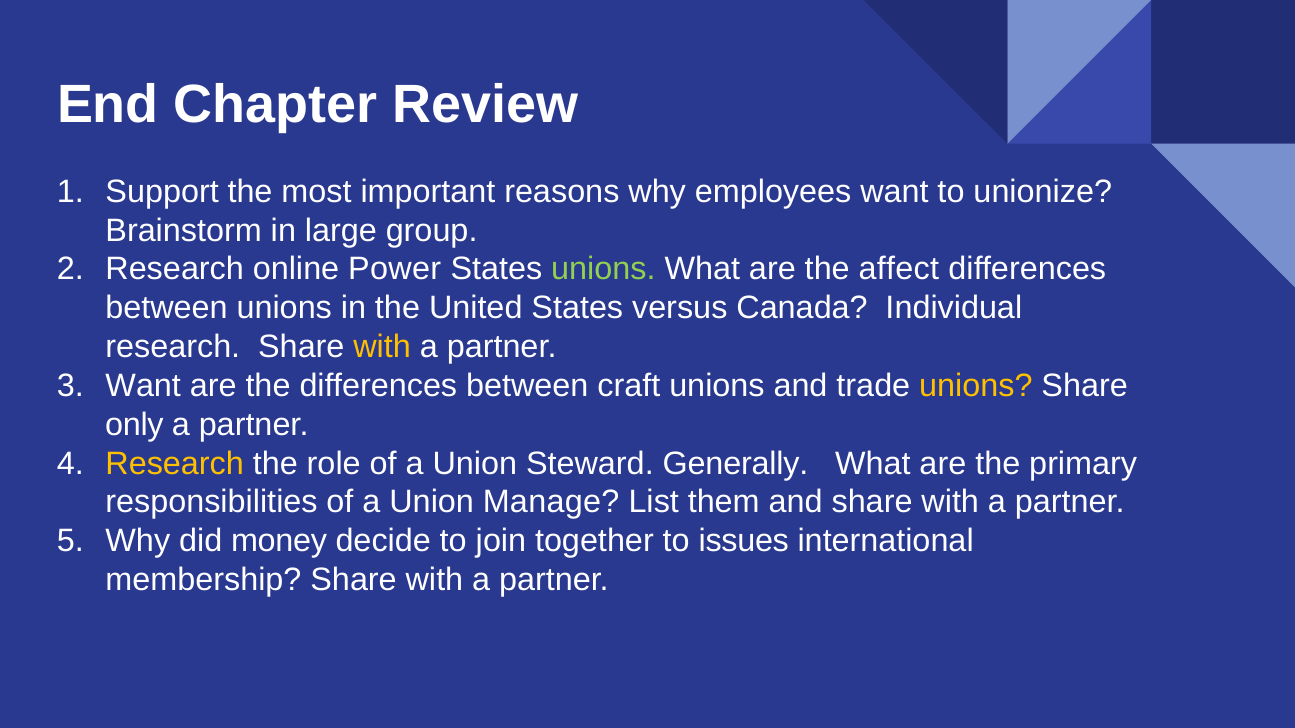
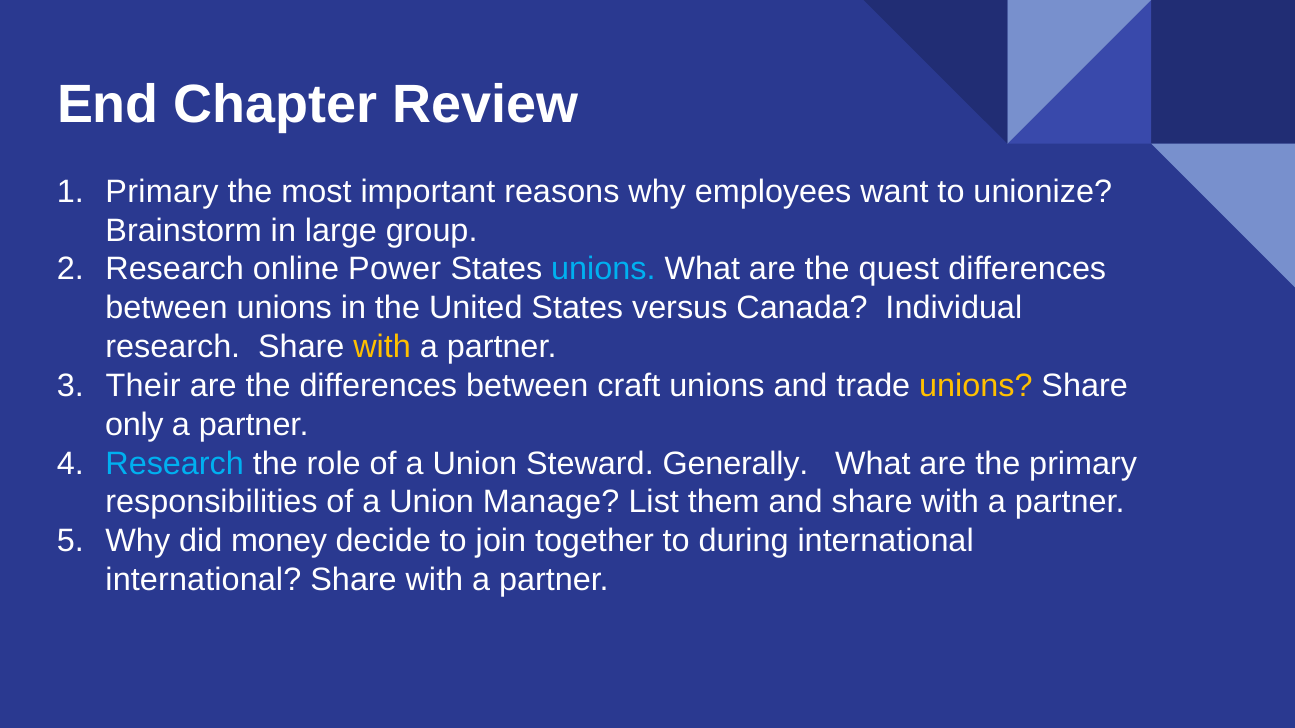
Support: Support -> Primary (162, 192)
unions colour: light green -> light blue (603, 269)
affect: affect -> quest (899, 269)
Want: Want -> Their (143, 386)
Research colour: yellow -> light blue (175, 464)
issues: issues -> during (744, 541)
membership: membership -> international (203, 580)
